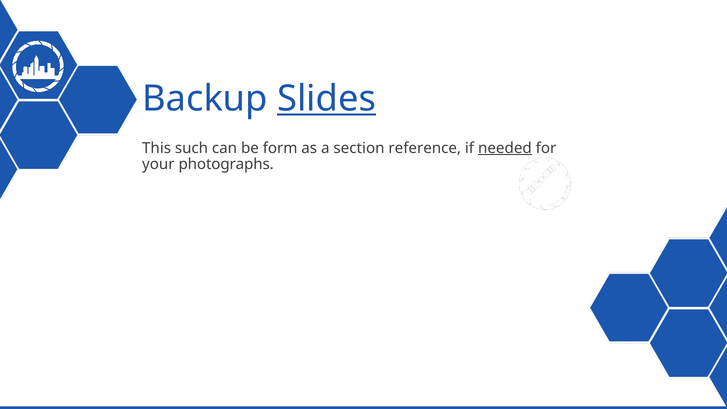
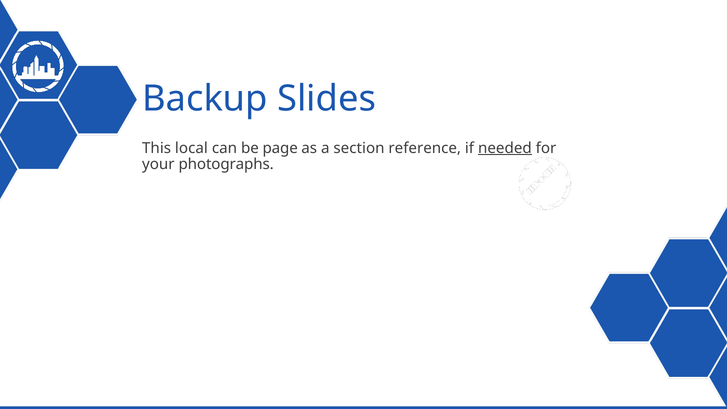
Slides underline: present -> none (327, 99)
such: such -> local (191, 148)
form: form -> page (280, 148)
